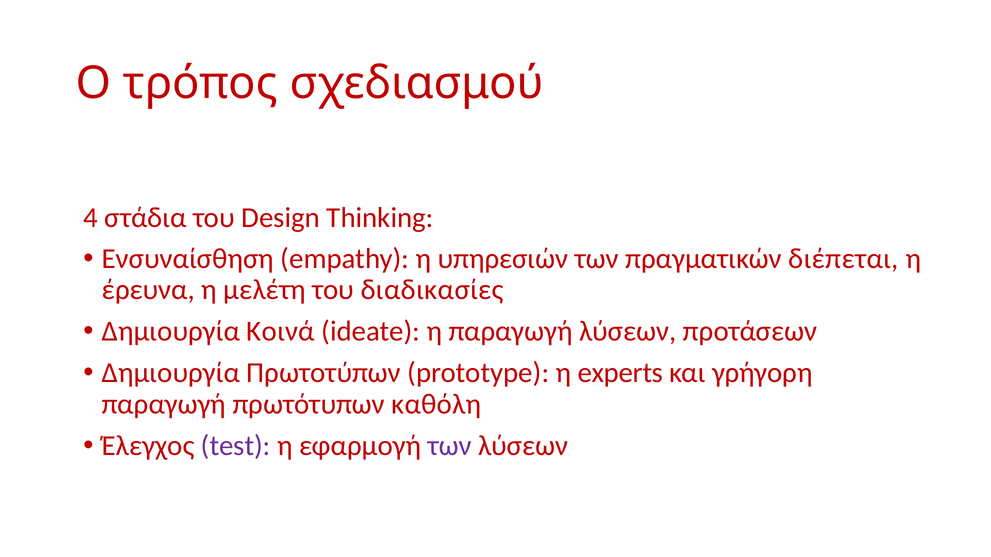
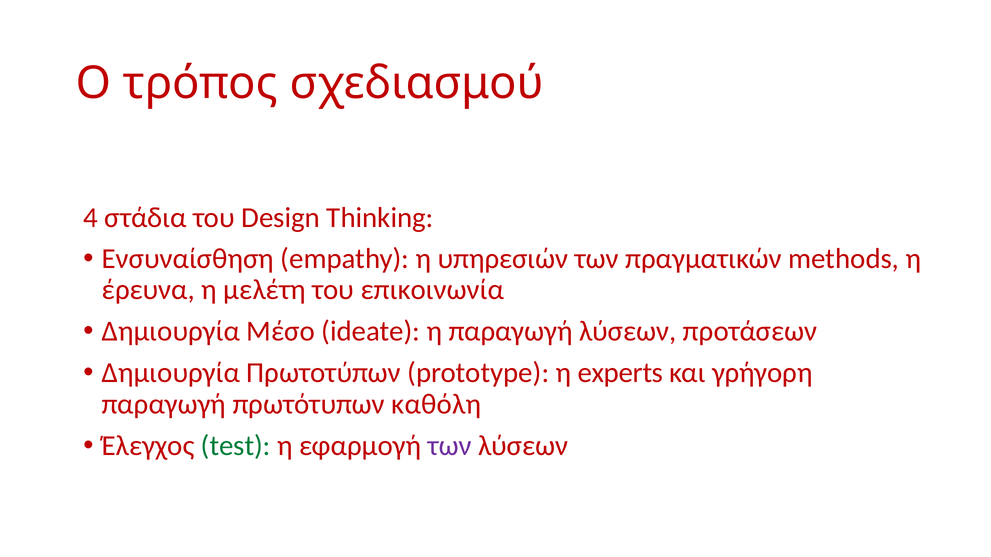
διέπεται: διέπεται -> methods (844, 259)
διαδικασίες: διαδικασίες -> επικοινωνία (432, 290)
Κοινά: Κοινά -> Μέσο (281, 332)
test colour: purple -> green (236, 446)
